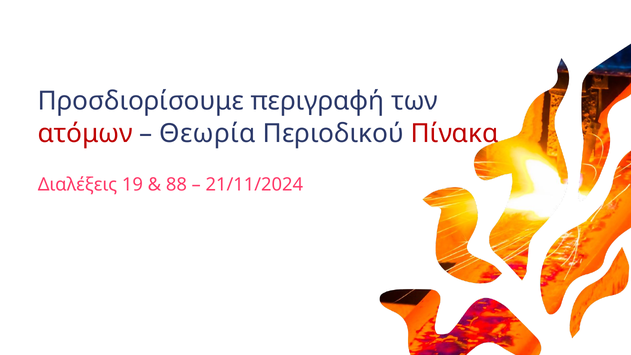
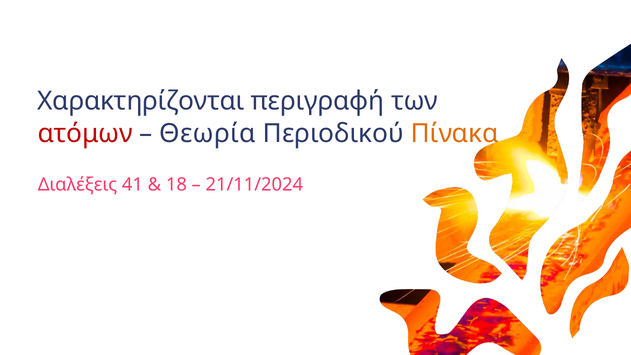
Προσδιορίσουμε: Προσδιορίσουμε -> Χαρακτηρίζονται (141, 101)
Πίνακα colour: red -> orange (455, 133)
19: 19 -> 41 (132, 185)
88: 88 -> 18 (176, 185)
